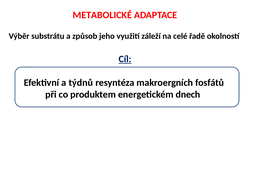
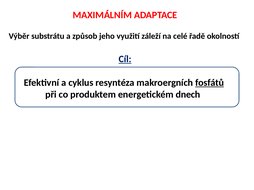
METABOLICKÉ: METABOLICKÉ -> MAXIMÁLNÍM (102, 15)
týdnů: týdnů -> cyklus (81, 83)
fosfátů underline: none -> present (210, 83)
